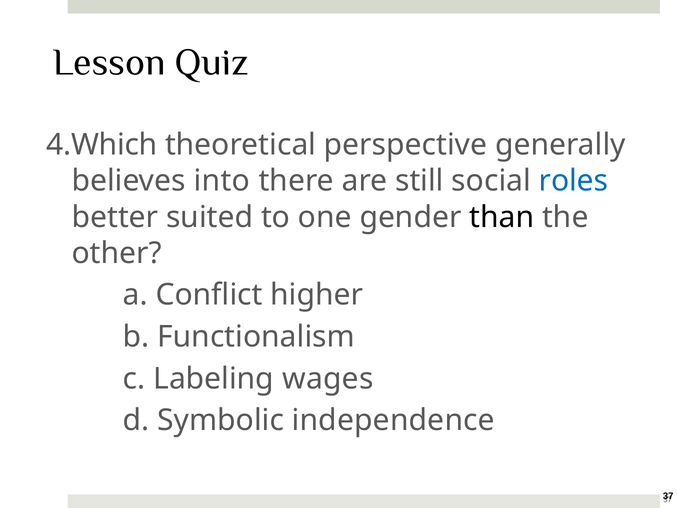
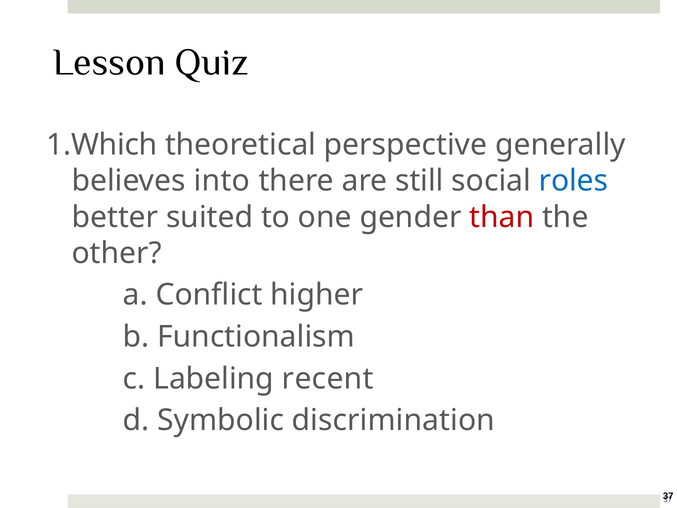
4.Which: 4.Which -> 1.Which (102, 145)
than colour: black -> red (502, 217)
wages: wages -> recent (328, 378)
independence: independence -> discrimination (393, 420)
